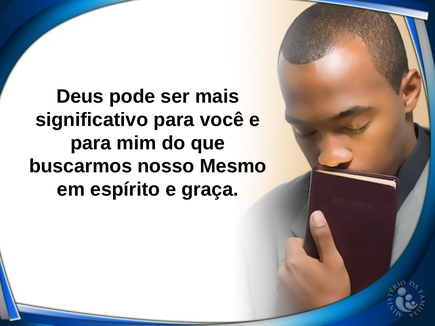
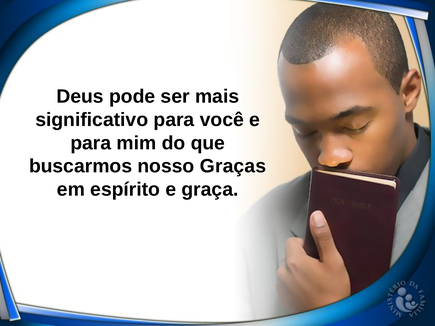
Mesmo: Mesmo -> Graças (233, 166)
